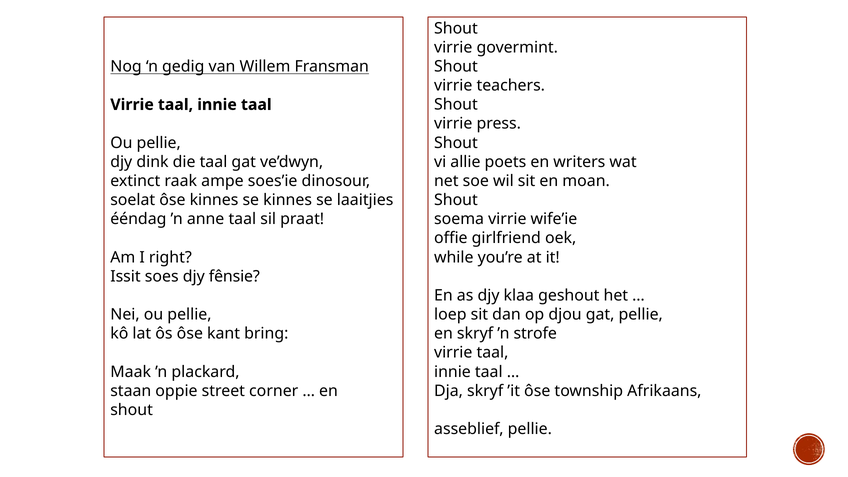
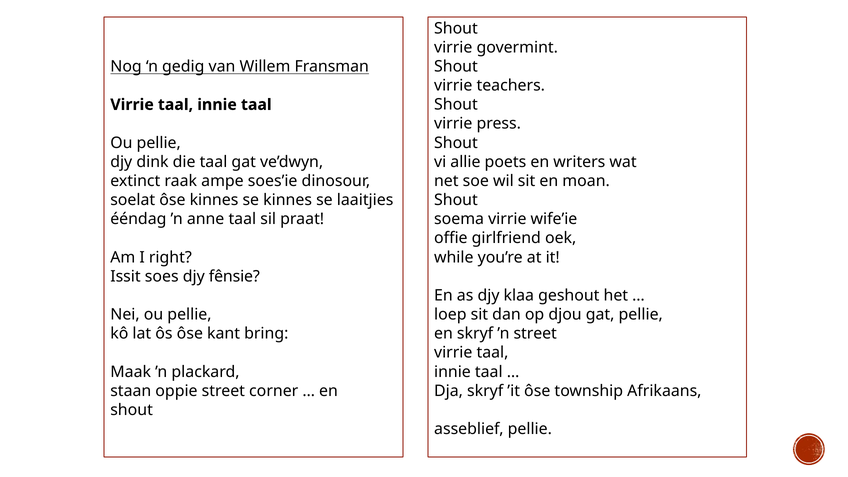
’n strofe: strofe -> street (535, 334)
